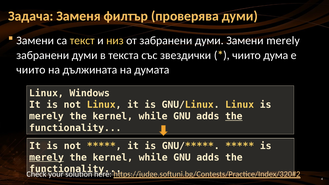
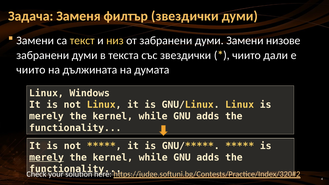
филтър проверява: проверява -> звездички (185, 16)
Замени merely: merely -> низове (283, 41)
дума: дума -> дали (276, 55)
the underline: present -> none (234, 116)
